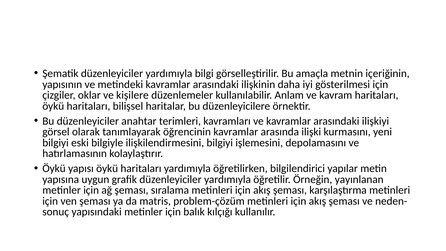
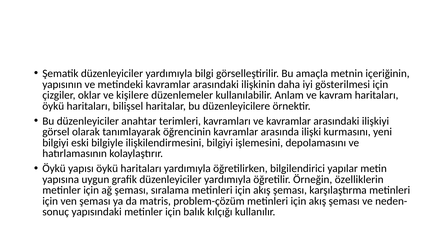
yayınlanan: yayınlanan -> özelliklerin (359, 179)
